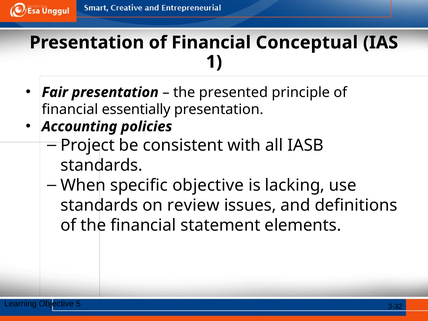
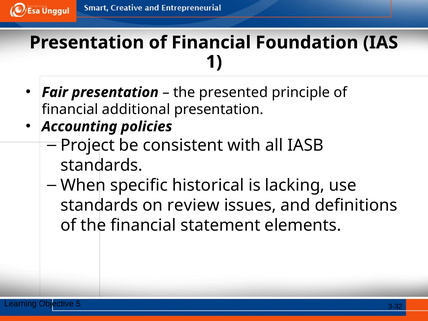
Conceptual: Conceptual -> Foundation (307, 43)
essentially: essentially -> additional (136, 109)
specific objective: objective -> historical (208, 185)
